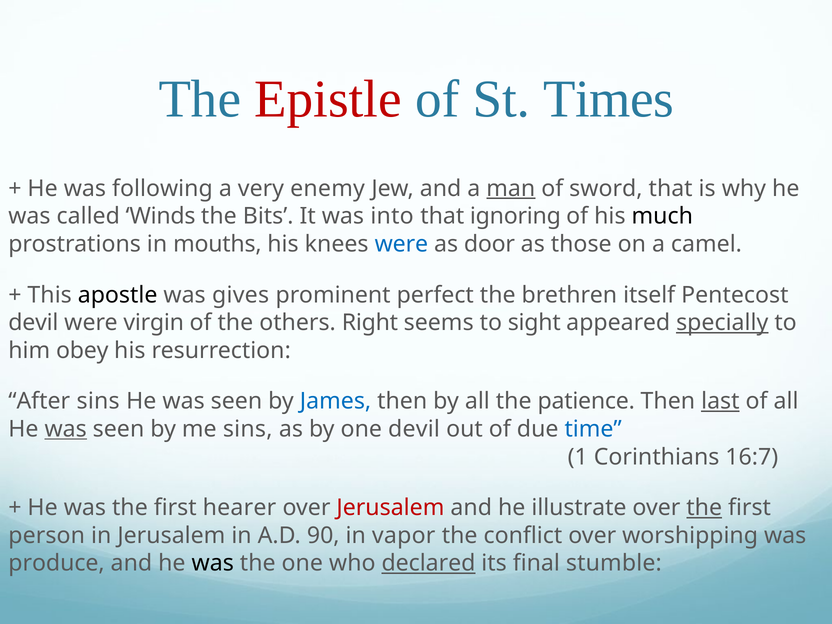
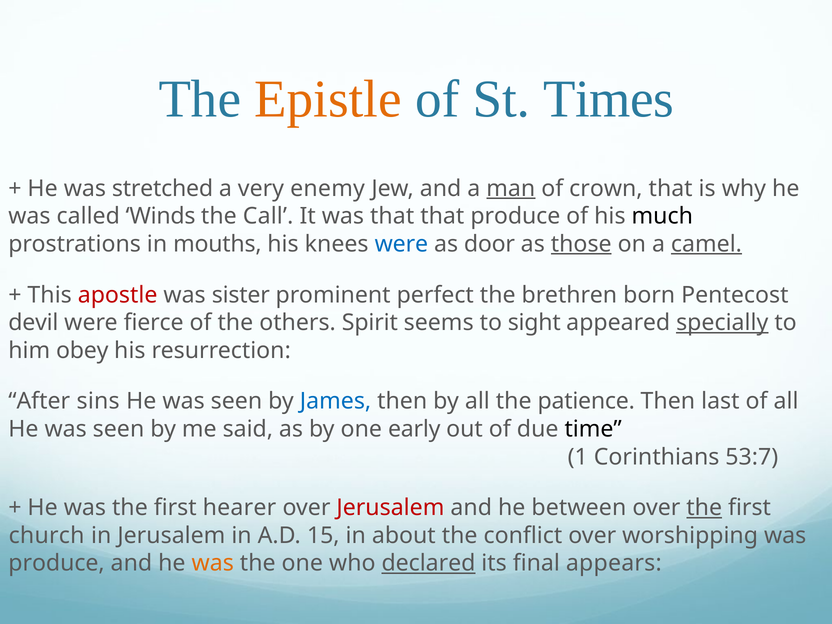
Epistle colour: red -> orange (328, 99)
following: following -> stretched (163, 188)
sword: sword -> crown (606, 188)
Bits: Bits -> Call (268, 216)
was into: into -> that (392, 216)
that ignoring: ignoring -> produce (515, 216)
those underline: none -> present (581, 244)
camel underline: none -> present (706, 244)
apostle colour: black -> red (118, 295)
gives: gives -> sister (241, 295)
itself: itself -> born (649, 295)
virgin: virgin -> fierce (154, 323)
Right: Right -> Spirit (370, 323)
last underline: present -> none (720, 401)
was underline: present -> none (66, 429)
me sins: sins -> said (248, 429)
one devil: devil -> early (414, 429)
time colour: blue -> black (593, 429)
16:7: 16:7 -> 53:7 (752, 457)
illustrate: illustrate -> between (579, 508)
person: person -> church (47, 536)
90: 90 -> 15 (323, 536)
vapor: vapor -> about (404, 536)
was colour: black -> orange (213, 563)
stumble: stumble -> appears (614, 563)
